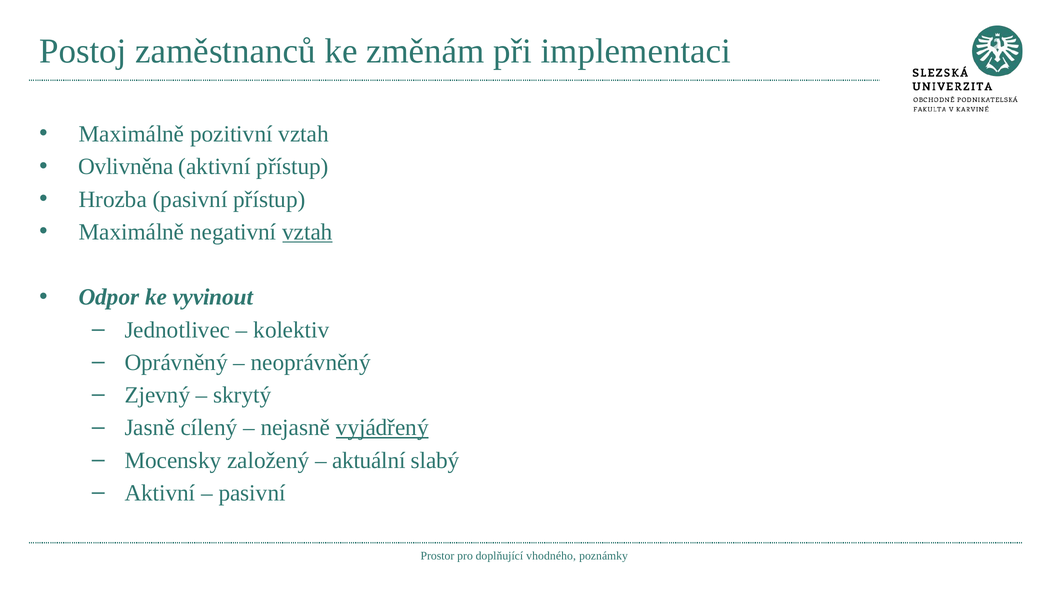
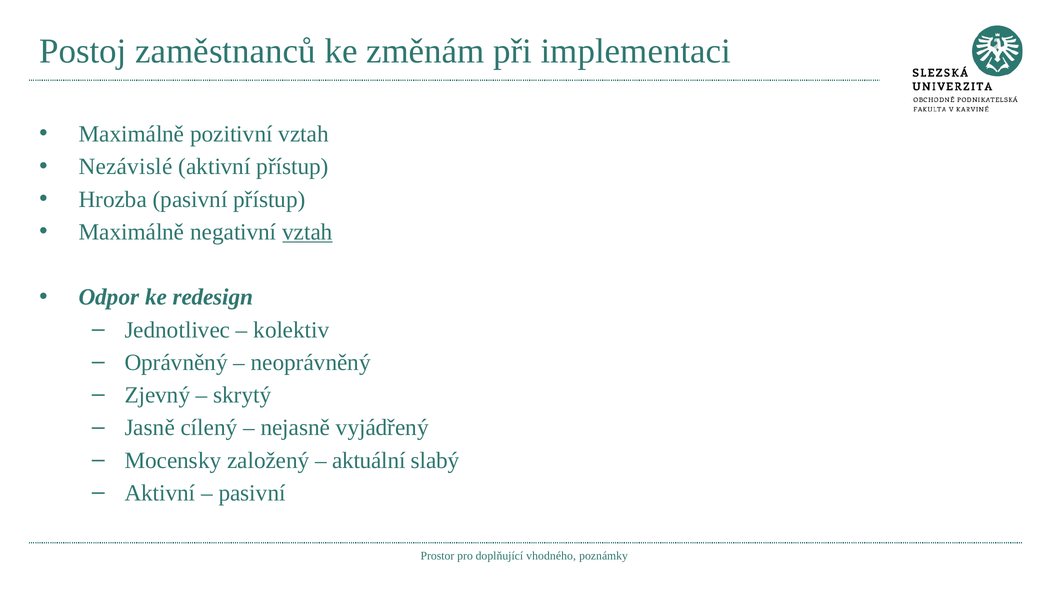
Ovlivněna: Ovlivněna -> Nezávislé (126, 167)
vyvinout: vyvinout -> redesign (213, 297)
vyjádřený underline: present -> none (382, 428)
